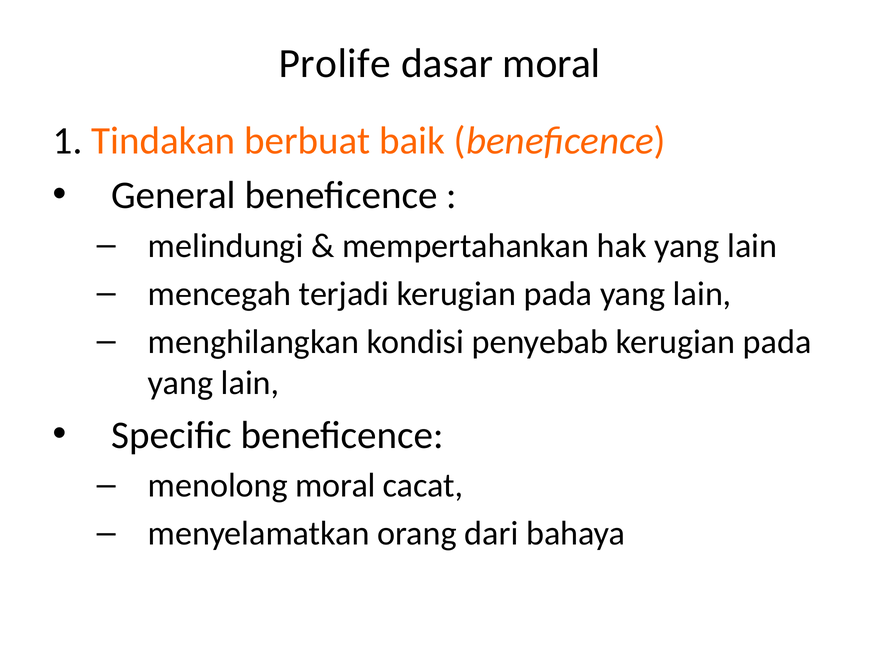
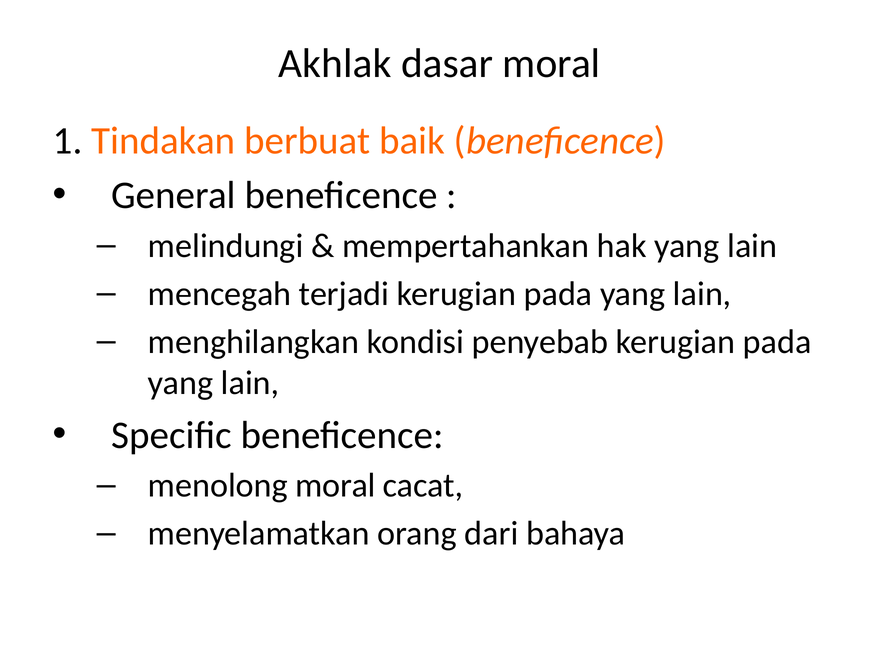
Prolife: Prolife -> Akhlak (335, 64)
